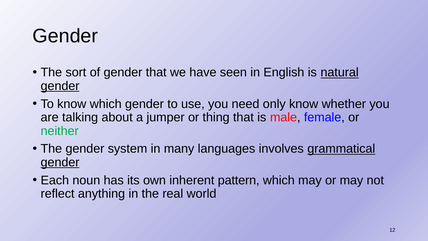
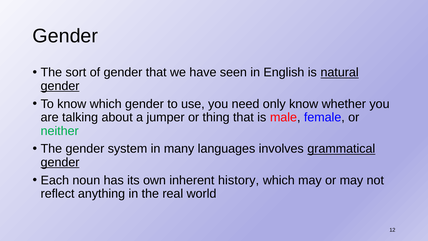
pattern: pattern -> history (239, 180)
